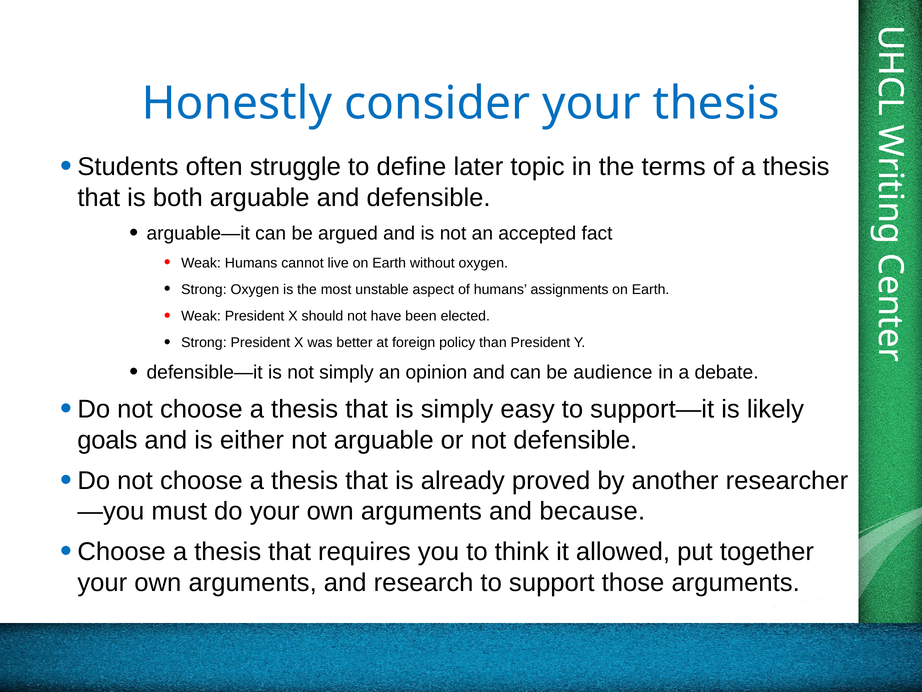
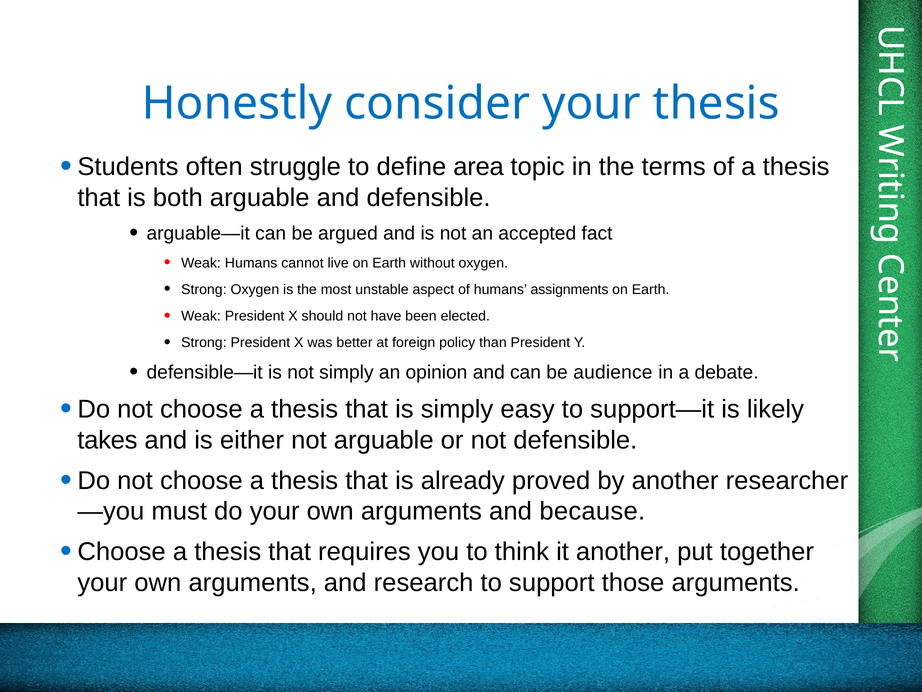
later: later -> area (479, 167)
goals: goals -> takes (107, 440)
it allowed: allowed -> another (623, 551)
